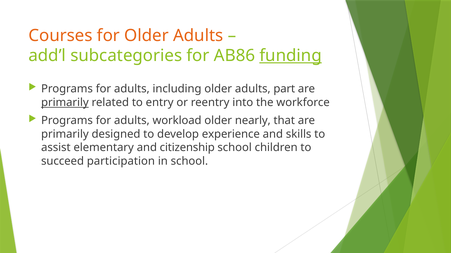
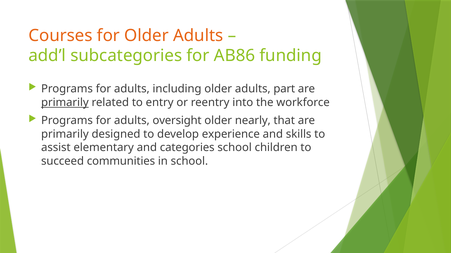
funding underline: present -> none (291, 56)
workload: workload -> oversight (177, 121)
citizenship: citizenship -> categories (187, 148)
participation: participation -> communities (121, 162)
